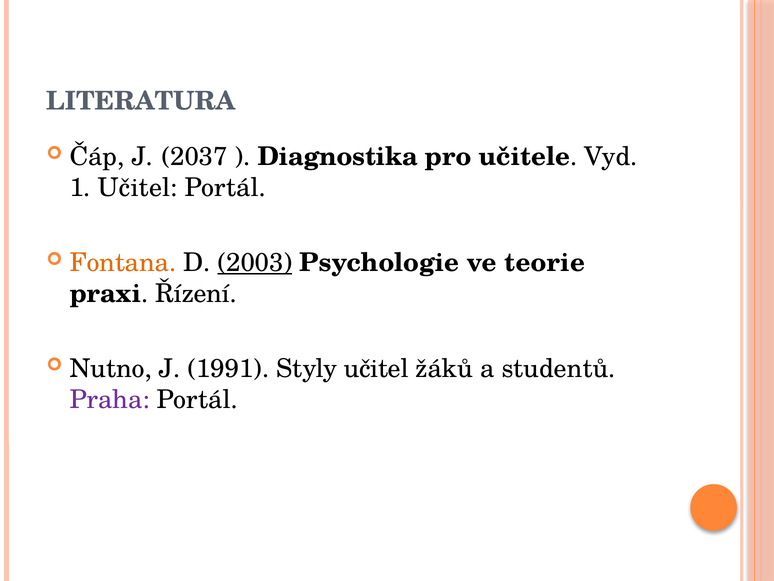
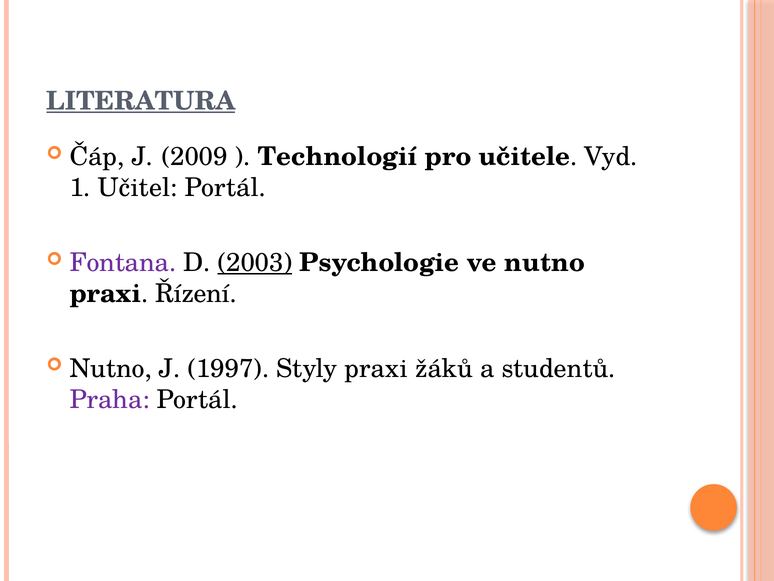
LITERATURA underline: none -> present (141, 101)
2037: 2037 -> 2009 (195, 157)
Diagnostika: Diagnostika -> Technologií (338, 157)
Fontana colour: orange -> purple (123, 262)
ve teorie: teorie -> nutno (545, 262)
1991: 1991 -> 1997 (228, 368)
Styly učitel: učitel -> praxi (376, 368)
